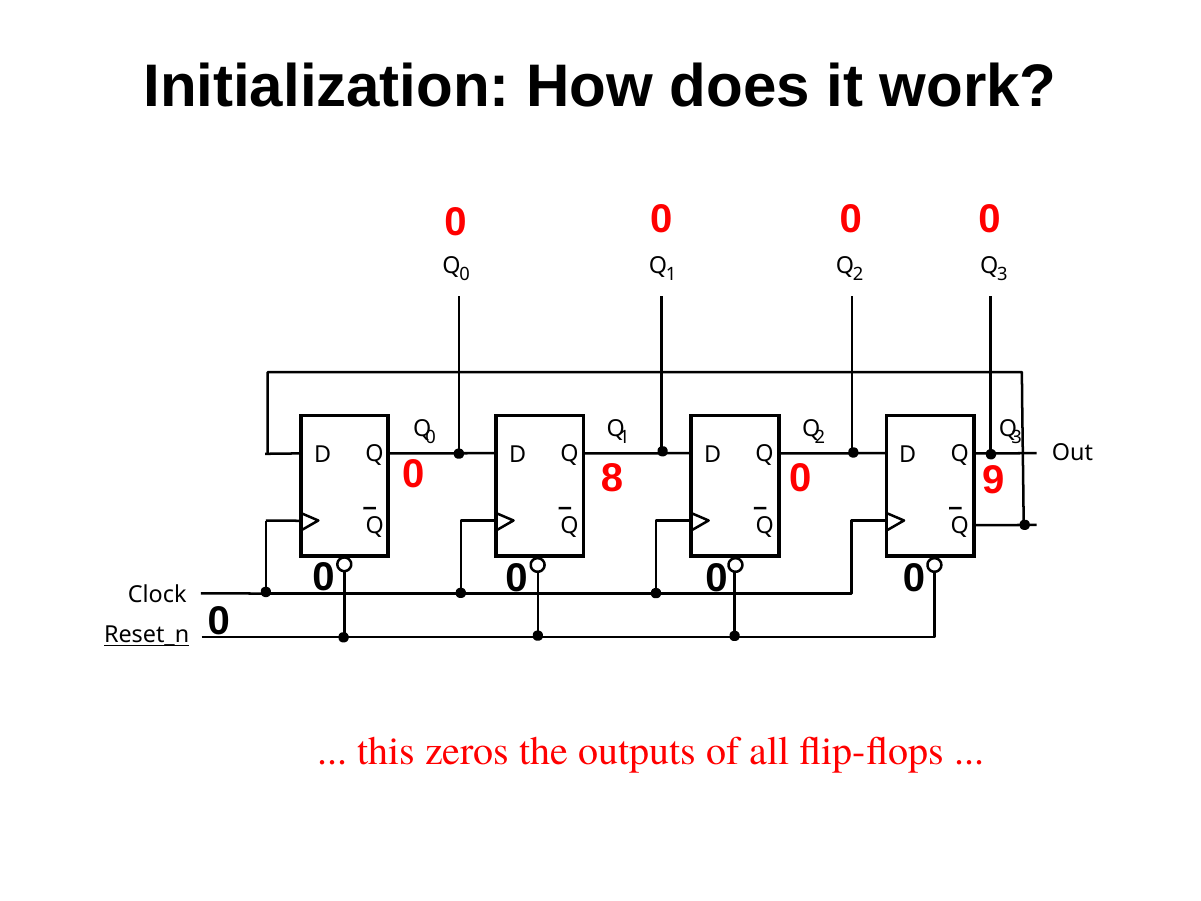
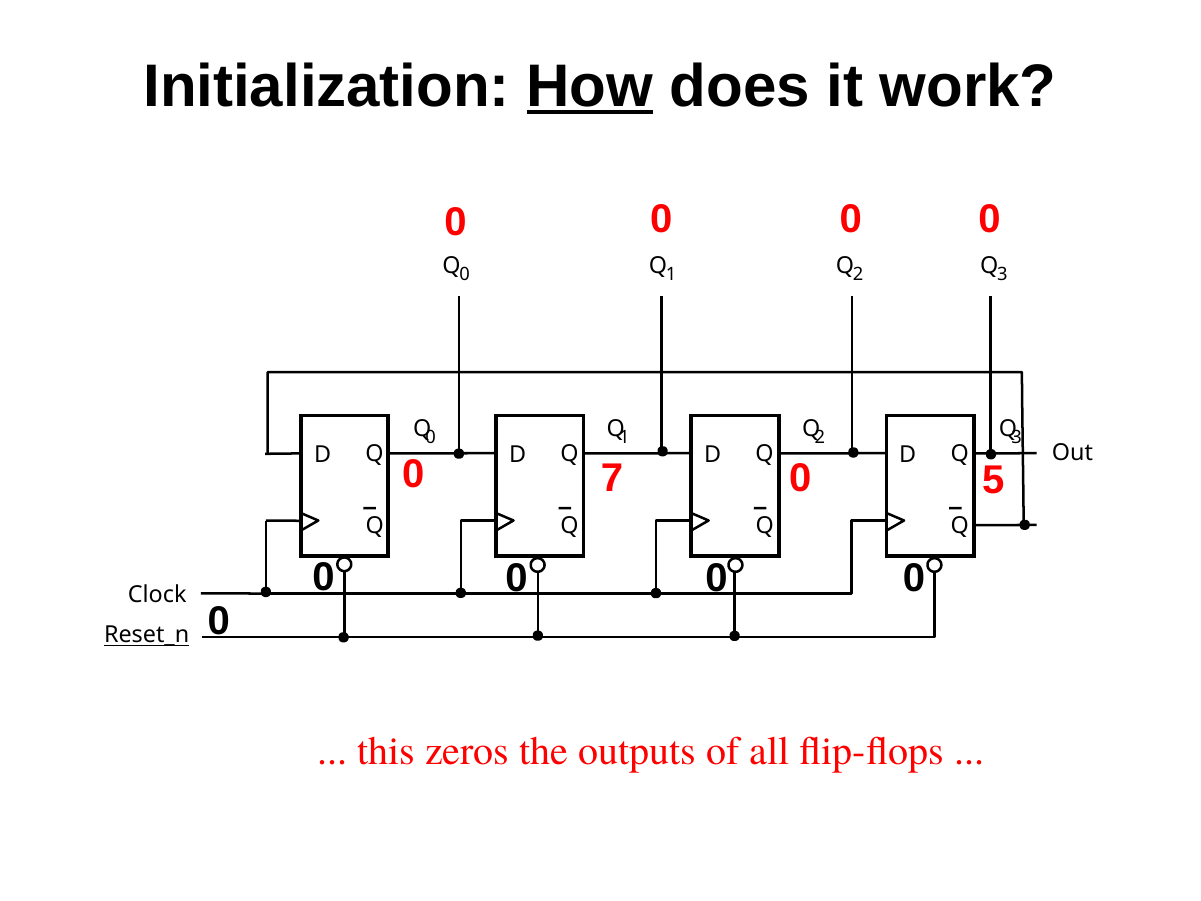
How underline: none -> present (590, 86)
8: 8 -> 7 (612, 478)
9: 9 -> 5 (993, 480)
